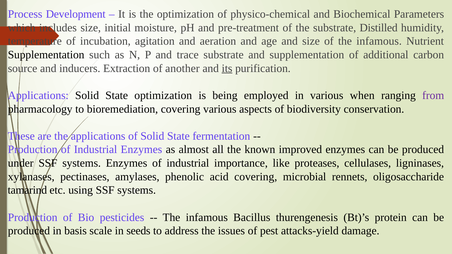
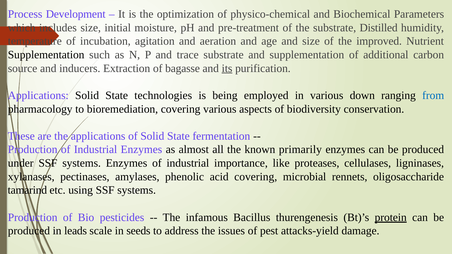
of the infamous: infamous -> improved (379, 41)
another: another -> bagasse (183, 68)
State optimization: optimization -> technologies (163, 95)
when: when -> down (362, 95)
from colour: purple -> blue (433, 95)
improved: improved -> primarily (300, 150)
protein underline: none -> present (391, 218)
basis: basis -> leads (76, 231)
